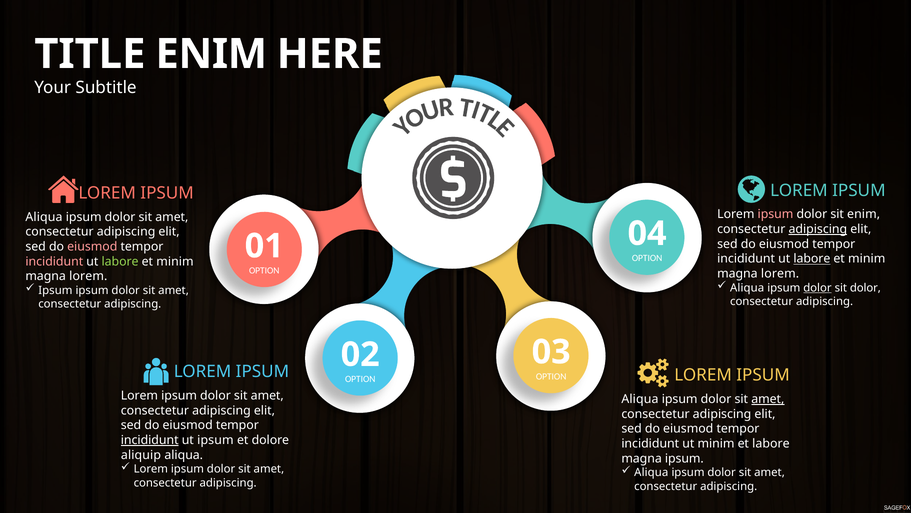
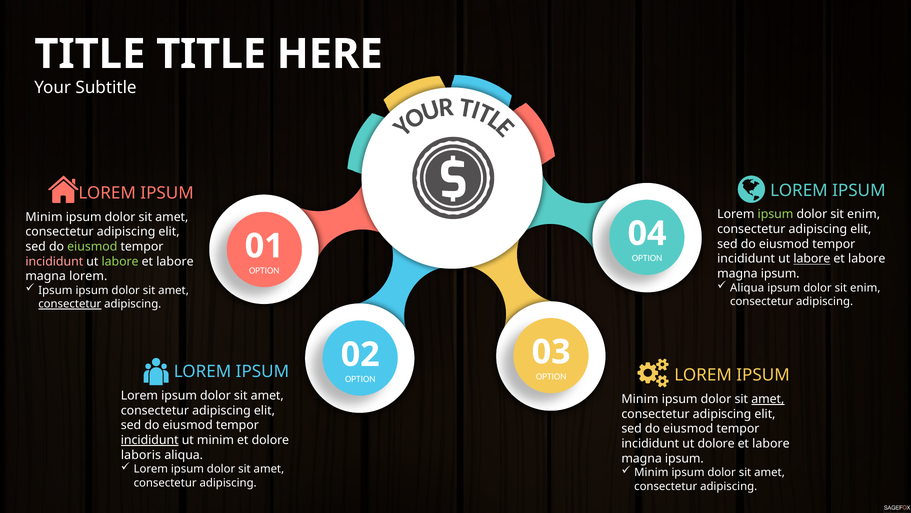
ENIM: ENIM -> TITLE (211, 54)
ipsum colour: pink -> light green (775, 214)
Aliqua: Aliqua -> Minim (44, 217)
adipiscing underline: present -> none (818, 229)
eiusmod colour: pink -> light green (92, 246)
minim: minim -> labore (867, 259)
minim: minim -> labore (175, 261)
lorem: lorem -> ipsum (780, 273)
dolor underline: present -> none (817, 288)
dolor: dolor -> enim (865, 288)
consectetur underline: none -> present (70, 304)
Aliqua: Aliqua -> Minim (640, 399)
ut ipsum: ipsum -> minim (215, 440)
ut minim: minim -> dolore (716, 443)
aliquip: aliquip -> laboris (141, 454)
Aliqua: Aliqua -> Minim (651, 472)
